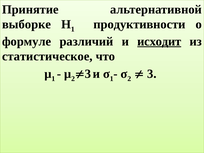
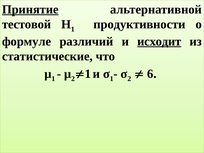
Принятие underline: none -> present (30, 9)
выборке: выборке -> тестовой (27, 24)
статистическое: статистическое -> статистические (47, 56)
3: 3 -> 1 (88, 74)
3: 3 -> 6 (152, 74)
